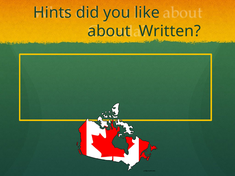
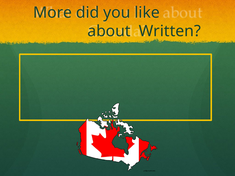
Hints: Hints -> More (53, 13)
